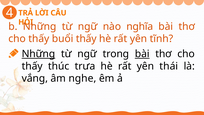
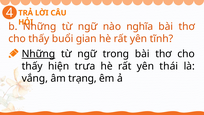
buổi thấy: thấy -> gian (86, 39)
bài underline: present -> none (142, 54)
thúc: thúc -> hiện (59, 66)
nghe: nghe -> trạng (83, 78)
